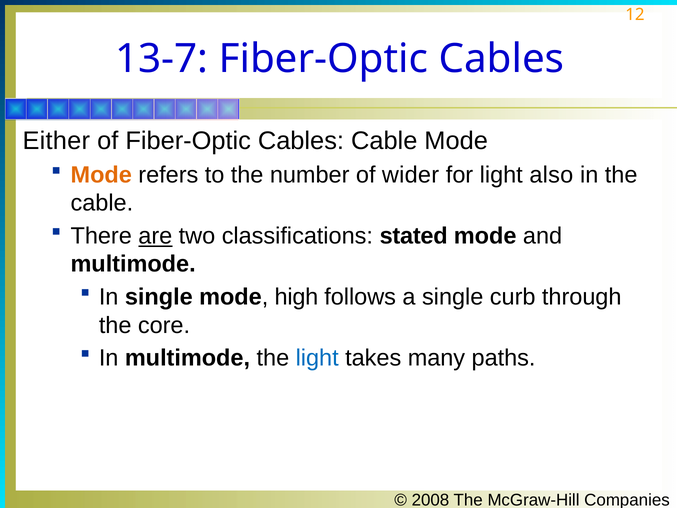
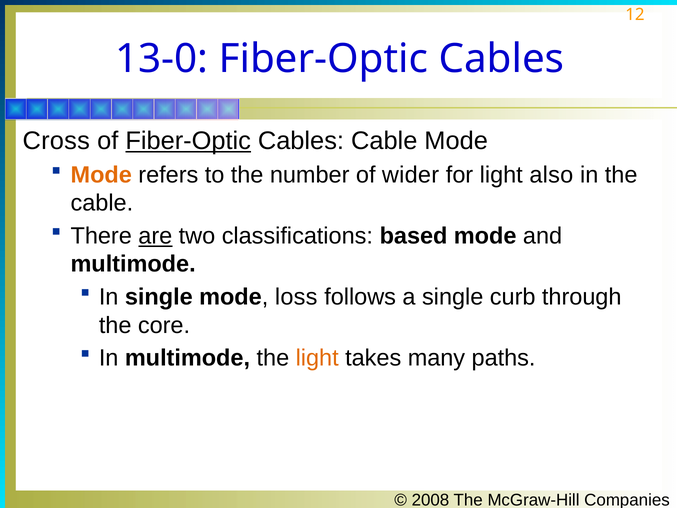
13-7: 13-7 -> 13-0 (162, 59)
Either: Either -> Cross (56, 141)
Fiber-Optic underline: none -> present (188, 141)
stated: stated -> based (414, 236)
high: high -> loss (296, 297)
light colour: blue -> orange (317, 358)
